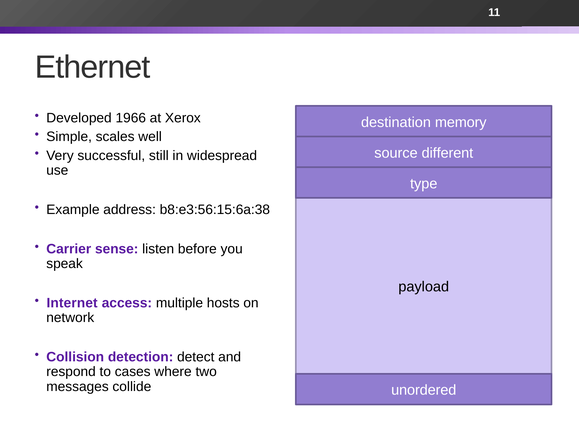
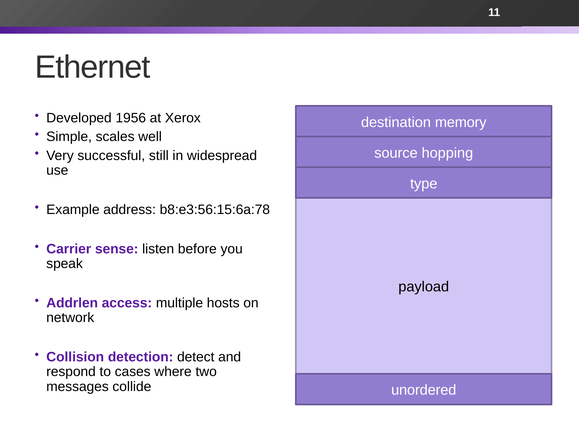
1966: 1966 -> 1956 (131, 118)
different: different -> hopping (447, 153)
b8:e3:56:15:6a:38: b8:e3:56:15:6a:38 -> b8:e3:56:15:6a:78 (215, 210)
Internet: Internet -> Addrlen (72, 303)
